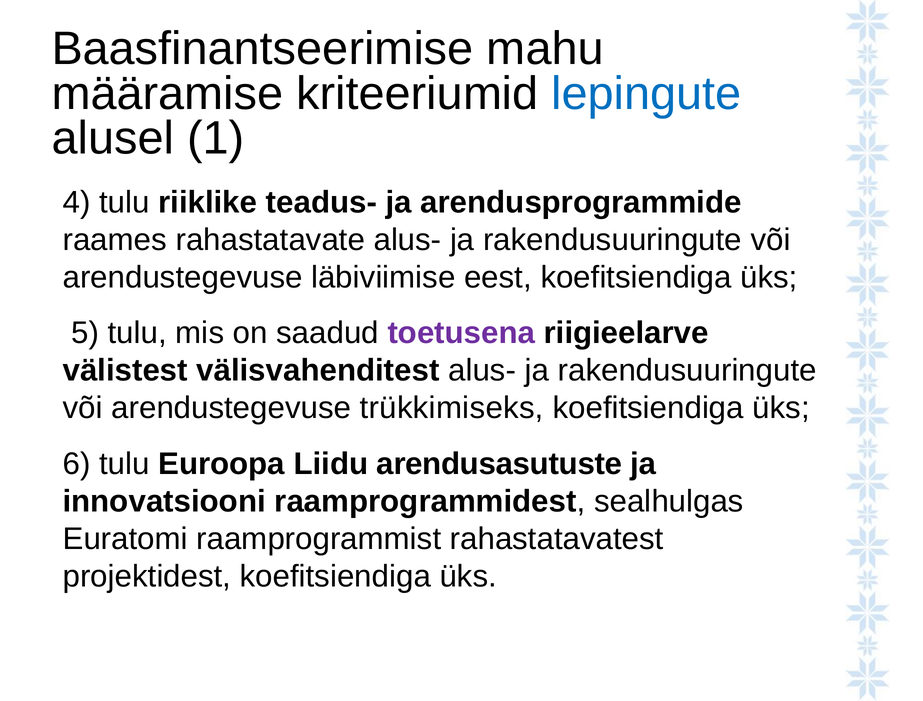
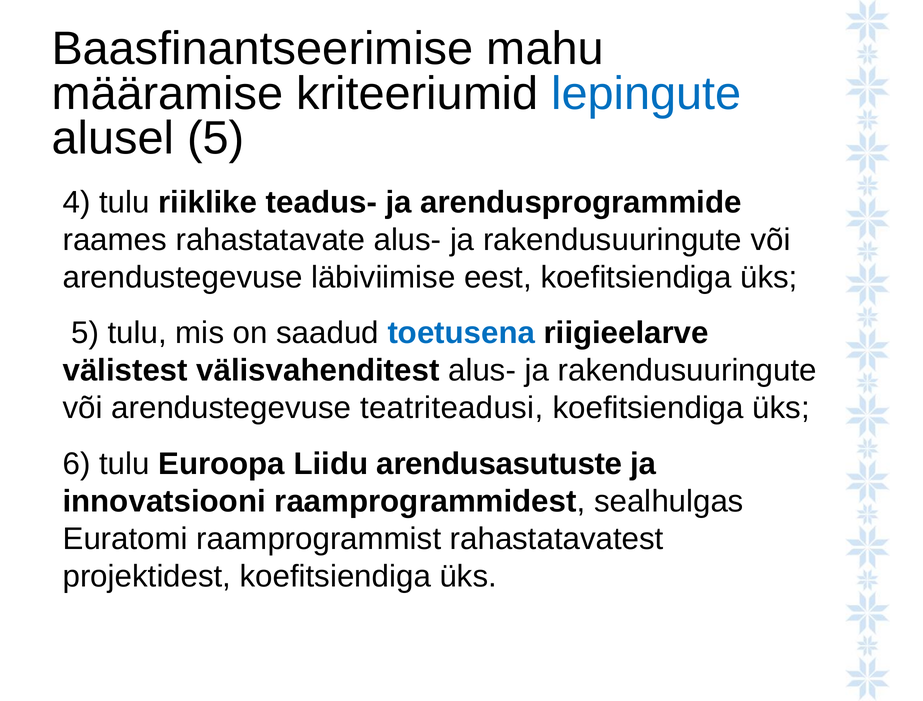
alusel 1: 1 -> 5 (216, 139)
toetusena colour: purple -> blue (461, 333)
trükkimiseks: trükkimiseks -> teatriteadusi (452, 408)
